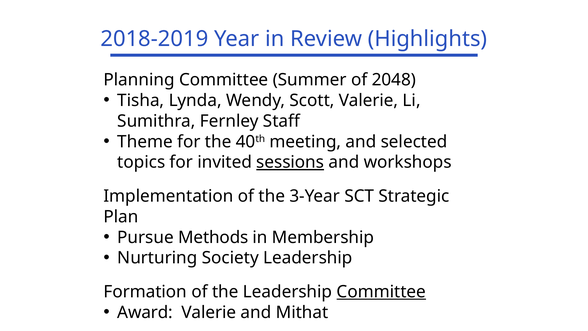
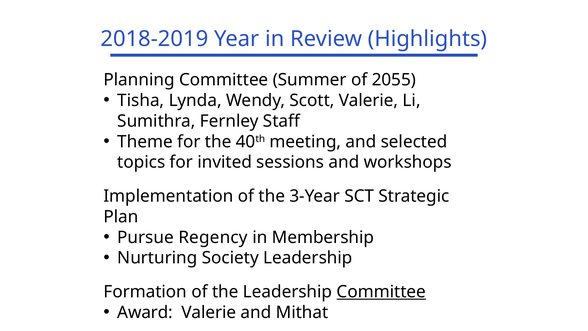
2048: 2048 -> 2055 (394, 80)
sessions underline: present -> none (290, 162)
Methods: Methods -> Regency (213, 237)
